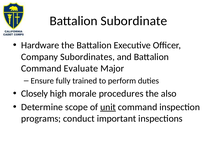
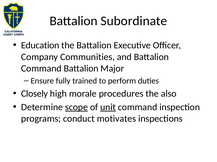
Hardware: Hardware -> Education (40, 46)
Subordinates: Subordinates -> Communities (87, 57)
Command Evaluate: Evaluate -> Battalion (81, 69)
scope underline: none -> present (76, 108)
important: important -> motivates (116, 119)
